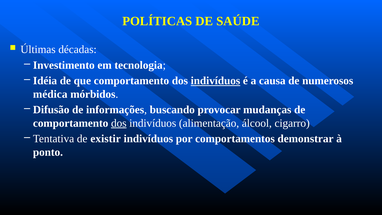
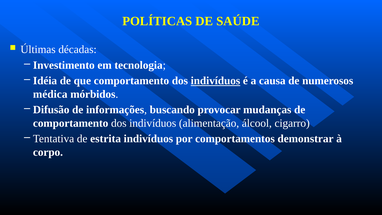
dos underline: present -> none (119, 123)
existir: existir -> estrita (106, 139)
ponto: ponto -> corpo (48, 152)
